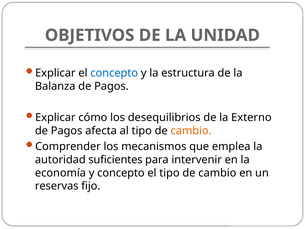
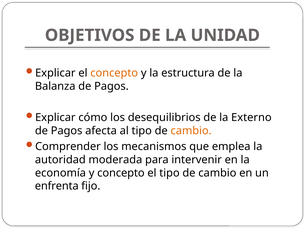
concepto colour: blue -> orange (114, 73)
suficientes: suficientes -> moderada (115, 159)
reservas: reservas -> enfrenta (57, 186)
